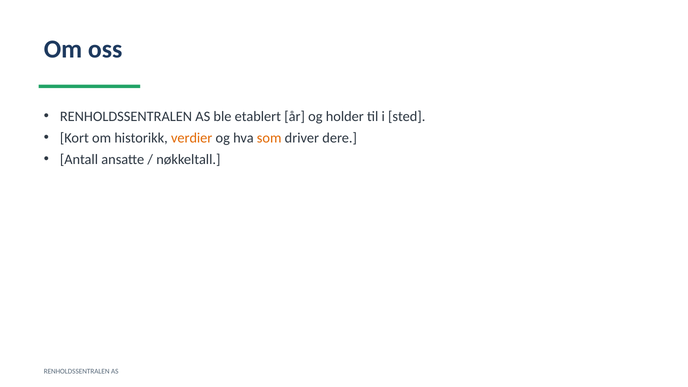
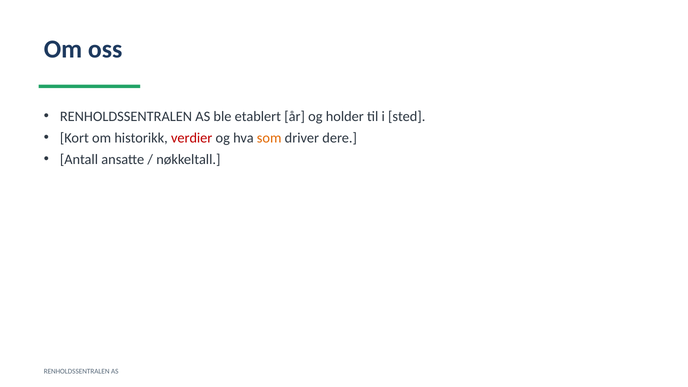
verdier colour: orange -> red (192, 138)
